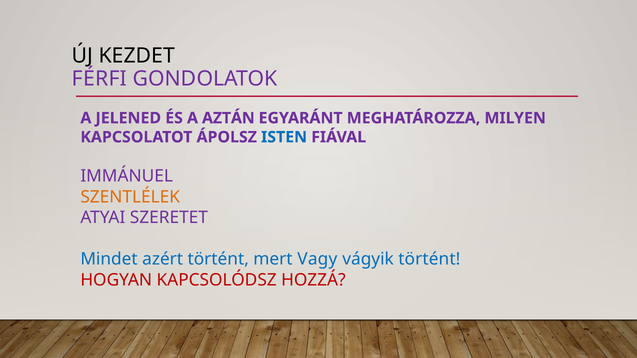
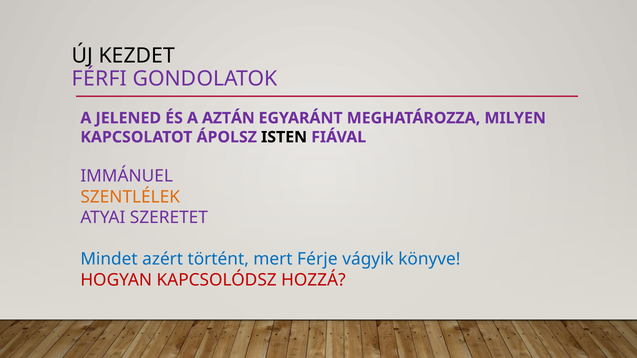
ISTEN colour: blue -> black (284, 137)
Vagy: Vagy -> Férje (317, 259)
vágyik történt: történt -> könyve (429, 259)
